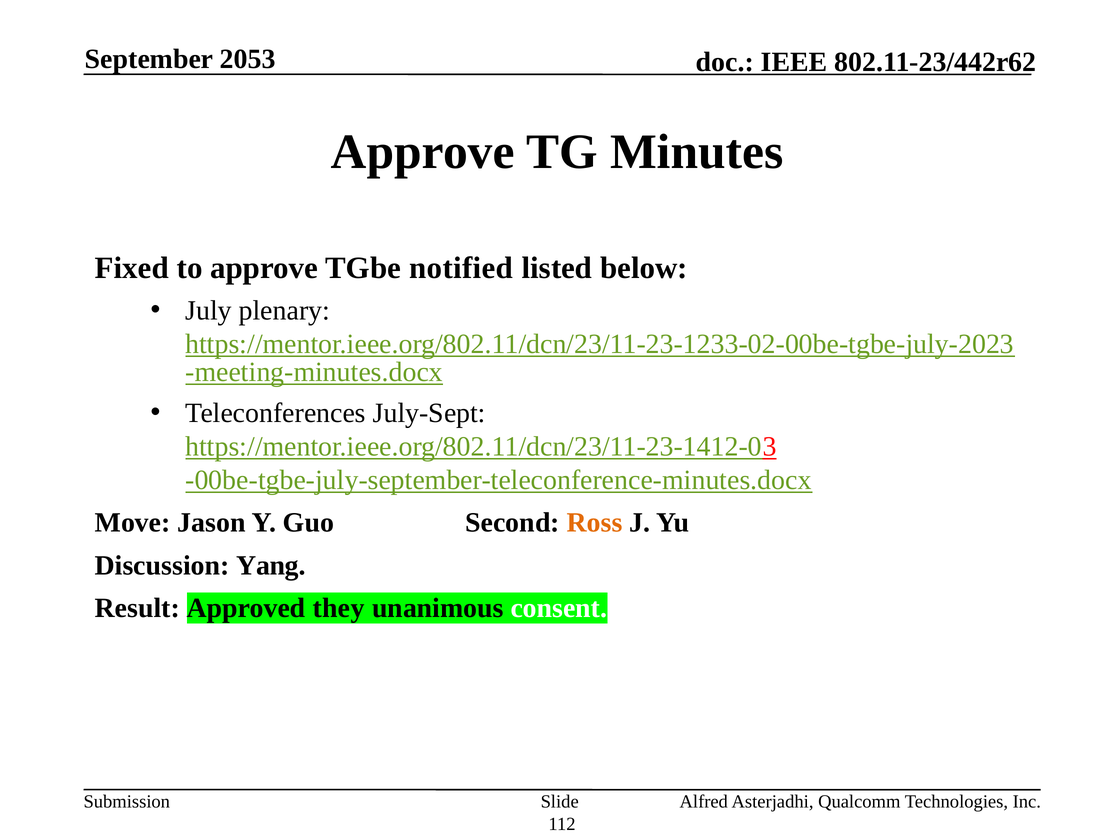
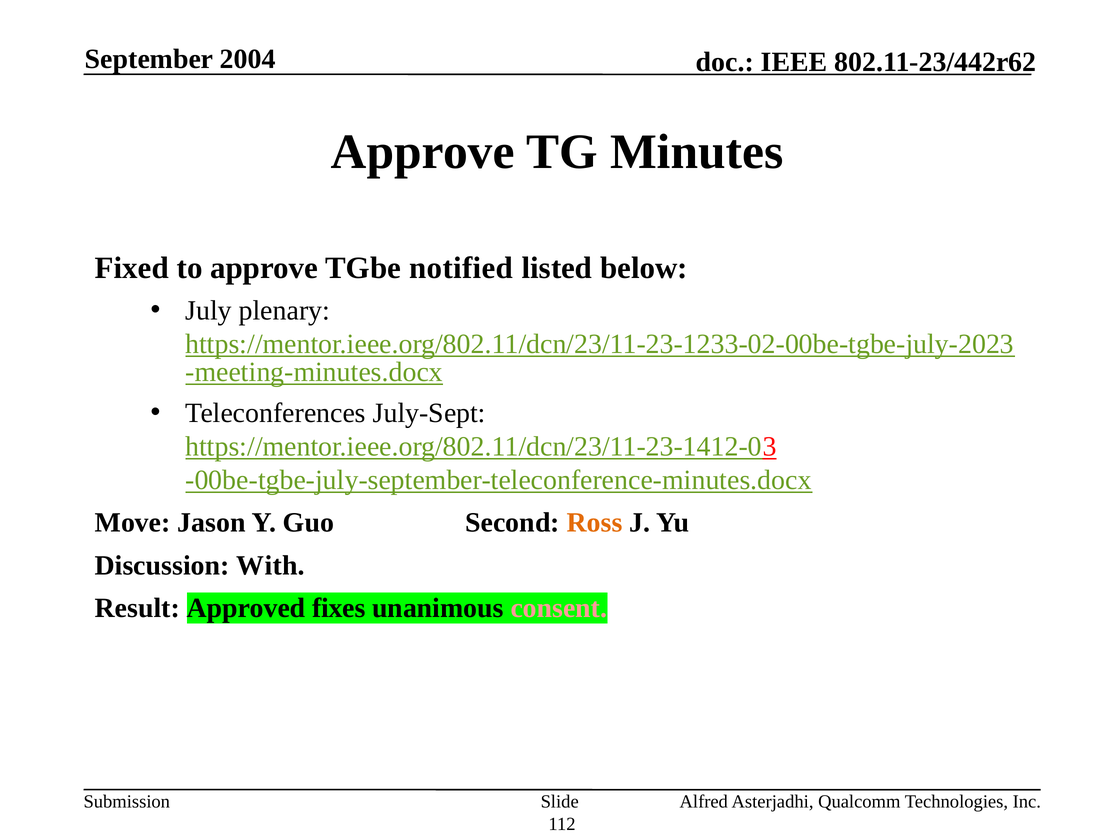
2053: 2053 -> 2004 (248, 59)
Yang: Yang -> With (271, 566)
they: they -> fixes (339, 608)
consent colour: white -> pink (559, 608)
